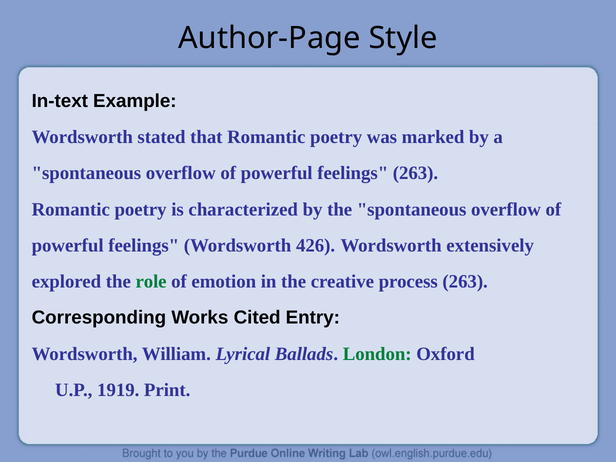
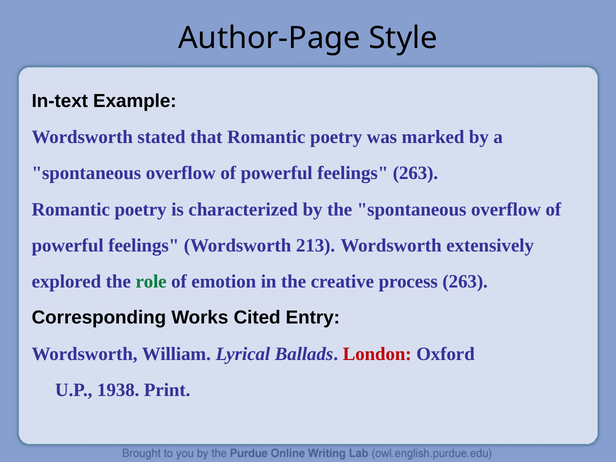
426: 426 -> 213 (316, 245)
London colour: green -> red (377, 354)
1919: 1919 -> 1938 (118, 390)
